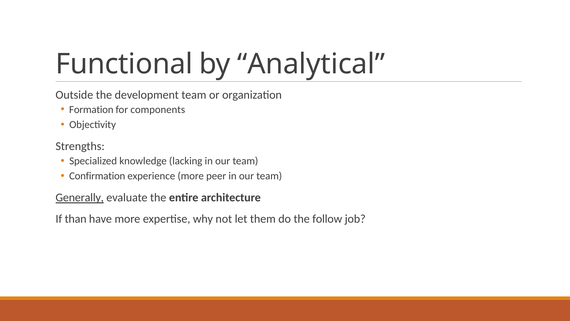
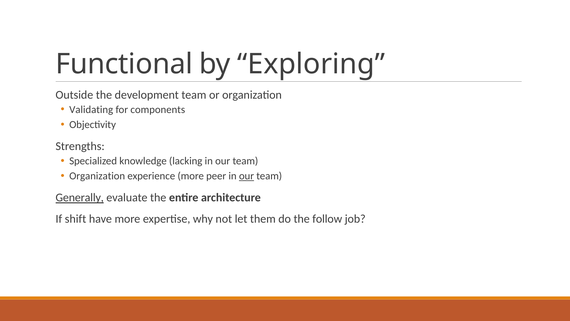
Analytical: Analytical -> Exploring (311, 64)
Formation: Formation -> Validating (91, 109)
Confirmation: Confirmation -> Organization (97, 176)
our underline: none -> present (246, 176)
than: than -> shift (76, 219)
